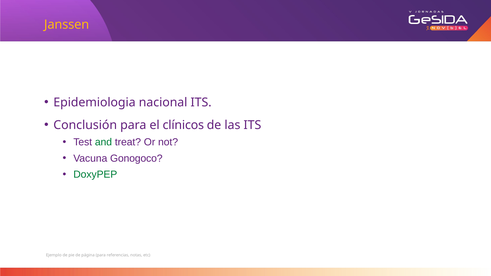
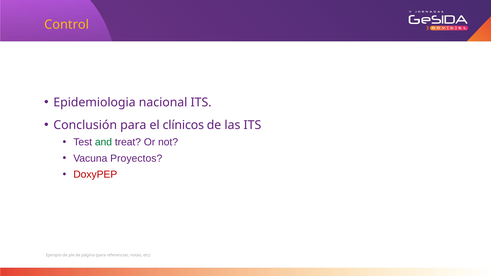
Janssen: Janssen -> Control (67, 25)
Gonogoco: Gonogoco -> Proyectos (136, 158)
DoxyPEP colour: green -> red (95, 175)
